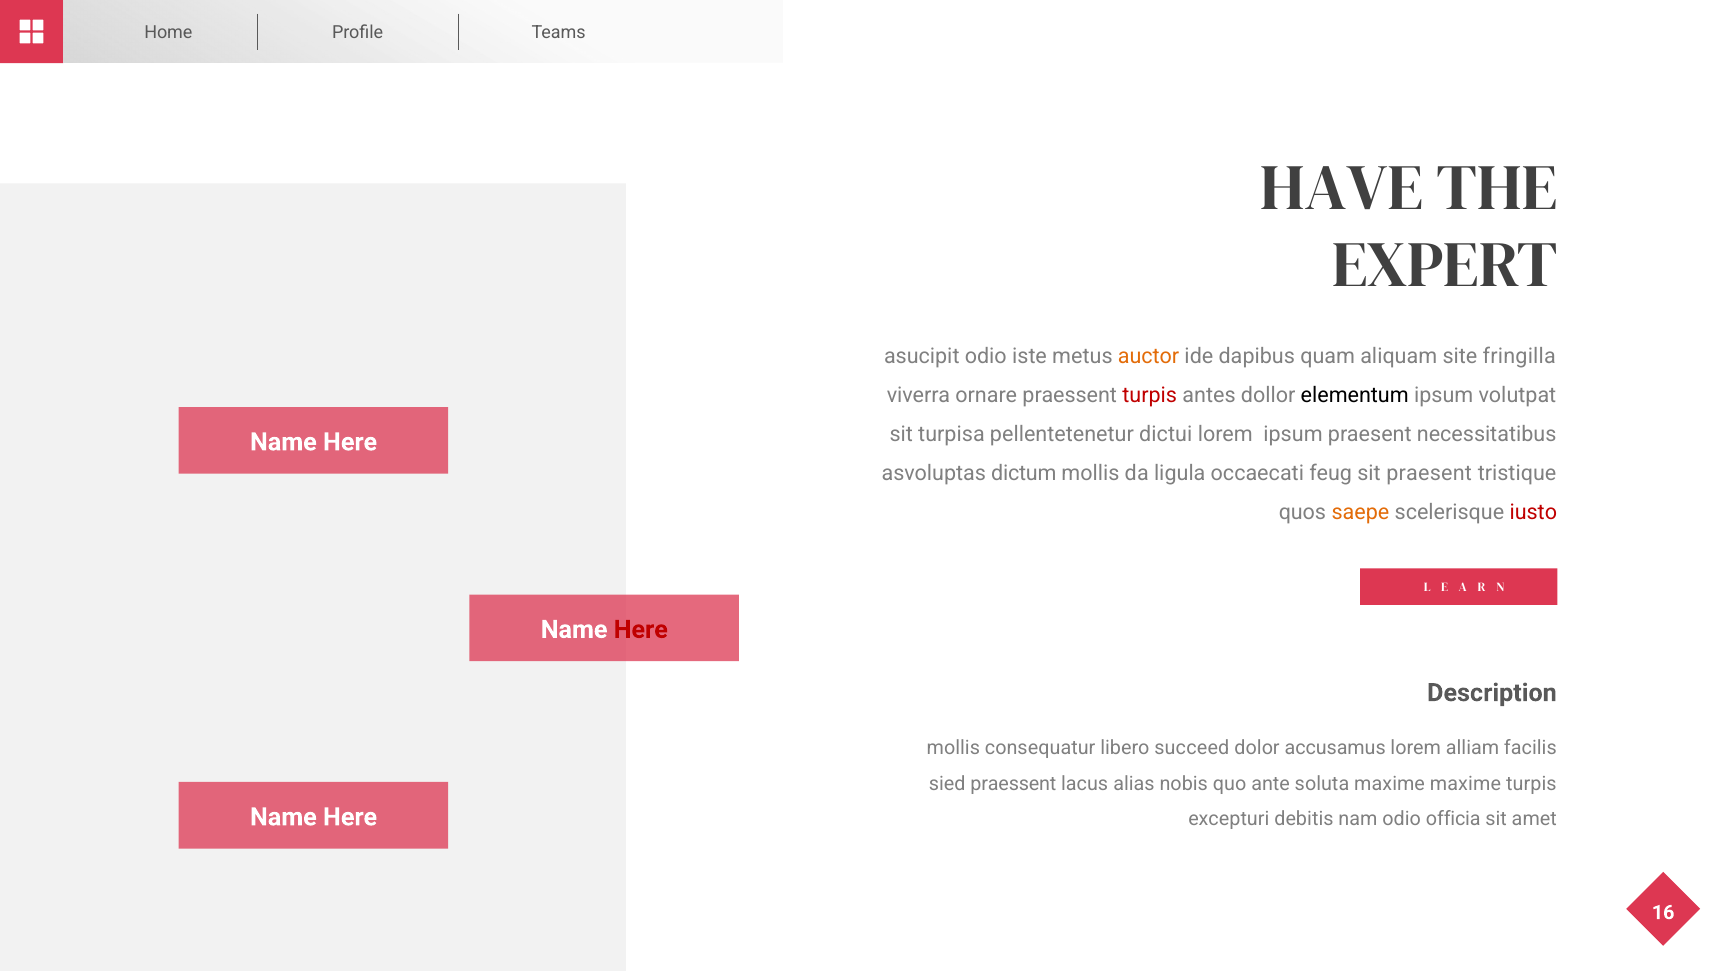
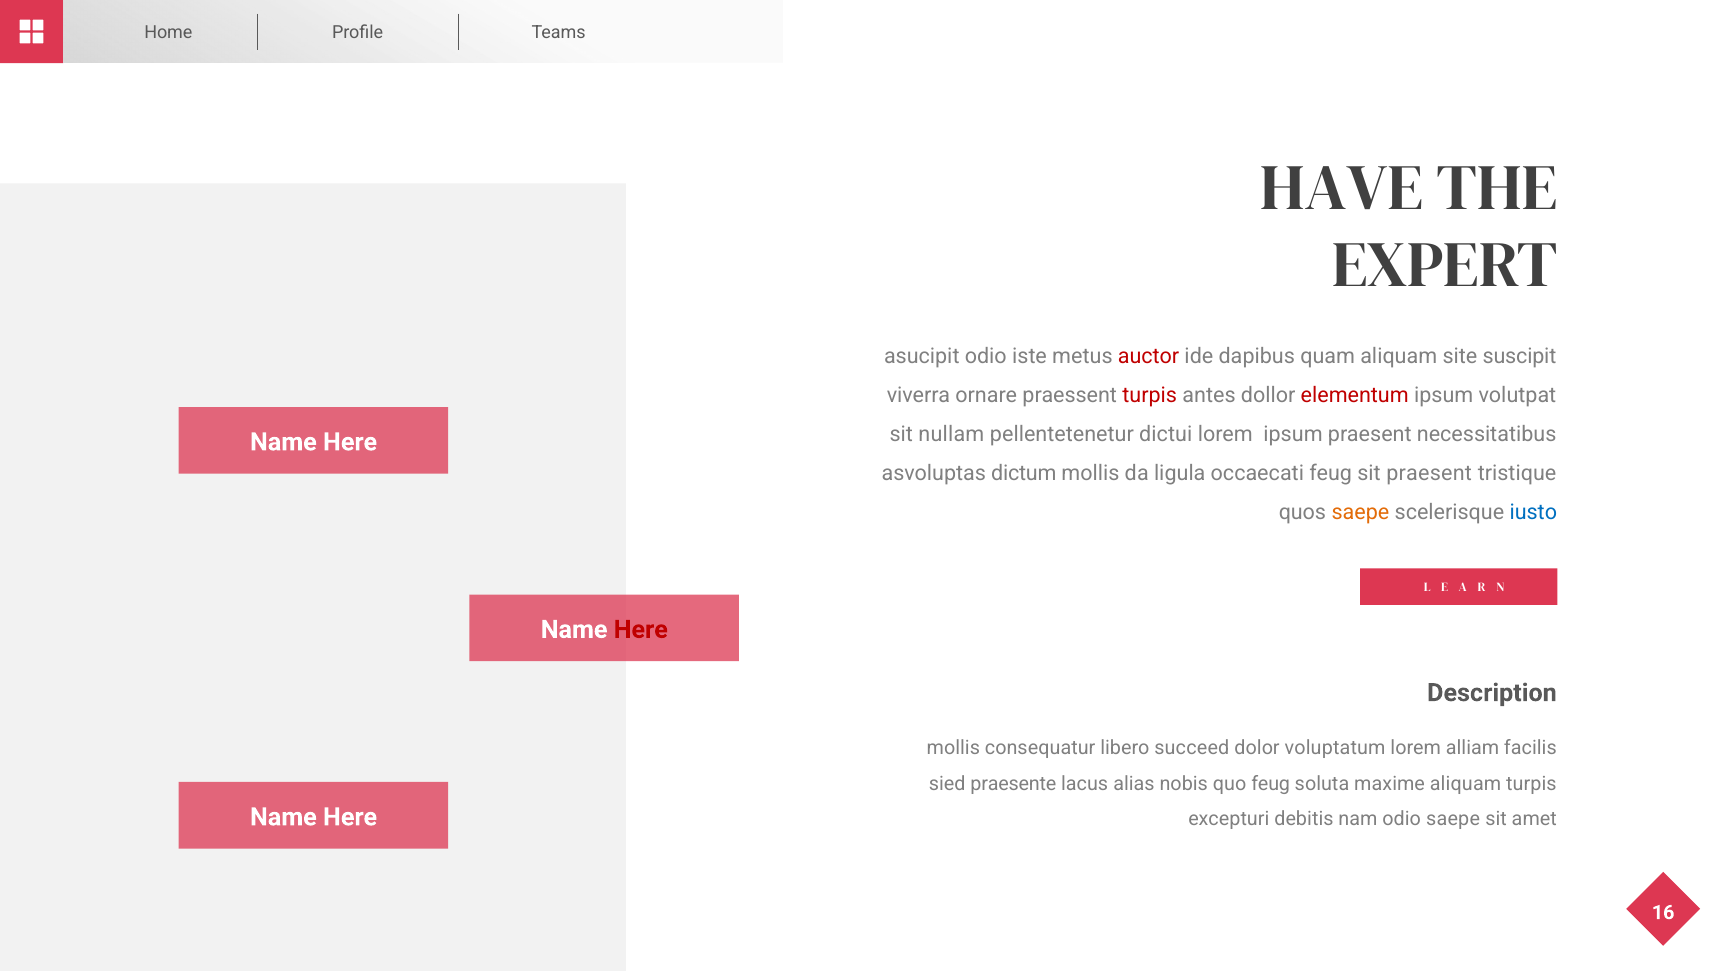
auctor colour: orange -> red (1149, 357)
fringilla: fringilla -> suscipit (1519, 357)
elementum colour: black -> red (1355, 395)
turpisa: turpisa -> nullam (951, 434)
iusto colour: red -> blue (1533, 512)
accusamus: accusamus -> voluptatum (1335, 748)
sied praessent: praessent -> praesente (1013, 783)
quo ante: ante -> feug (1271, 783)
maxime maxime: maxime -> aliquam (1466, 783)
odio officia: officia -> saepe (1453, 819)
